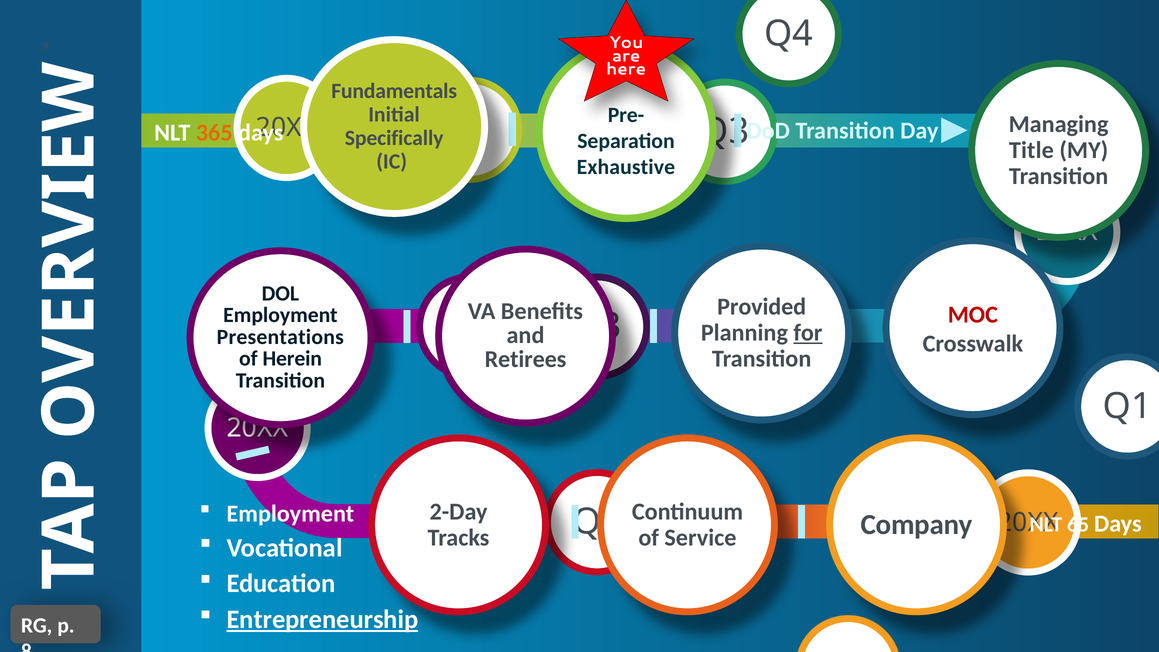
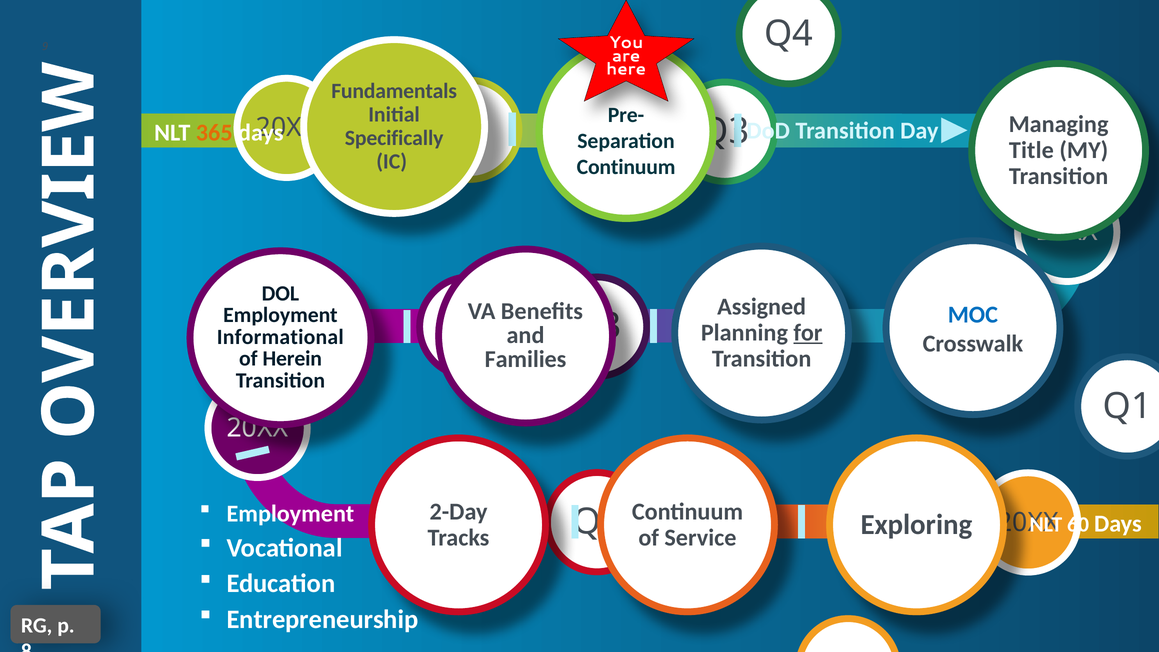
Exhaustive: Exhaustive -> Continuum (626, 167)
Provided: Provided -> Assigned (762, 307)
MOC colour: red -> blue (973, 315)
Presentations: Presentations -> Informational (280, 337)
Retirees: Retirees -> Families (525, 359)
65: 65 -> 60 (1078, 524)
Company: Company -> Exploring (917, 525)
Entrepreneurship underline: present -> none (322, 620)
